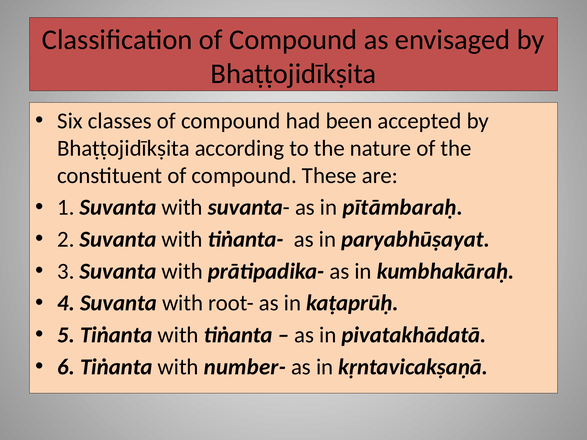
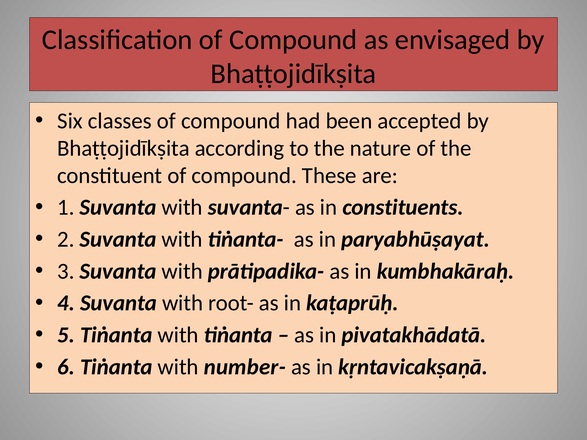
pītāmbaraḥ: pītāmbaraḥ -> constituents (403, 208)
